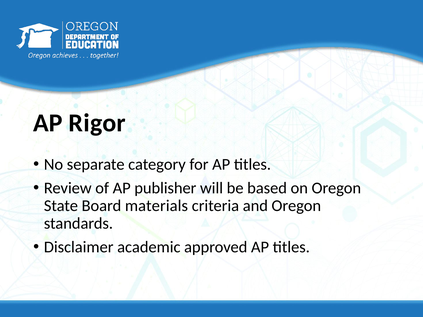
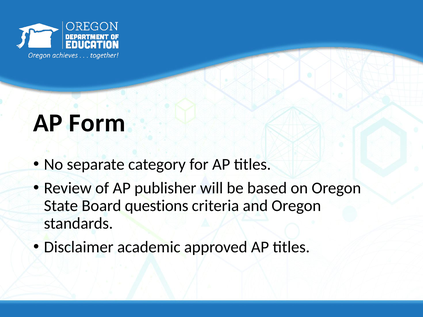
Rigor: Rigor -> Form (97, 123)
materials: materials -> questions (157, 206)
